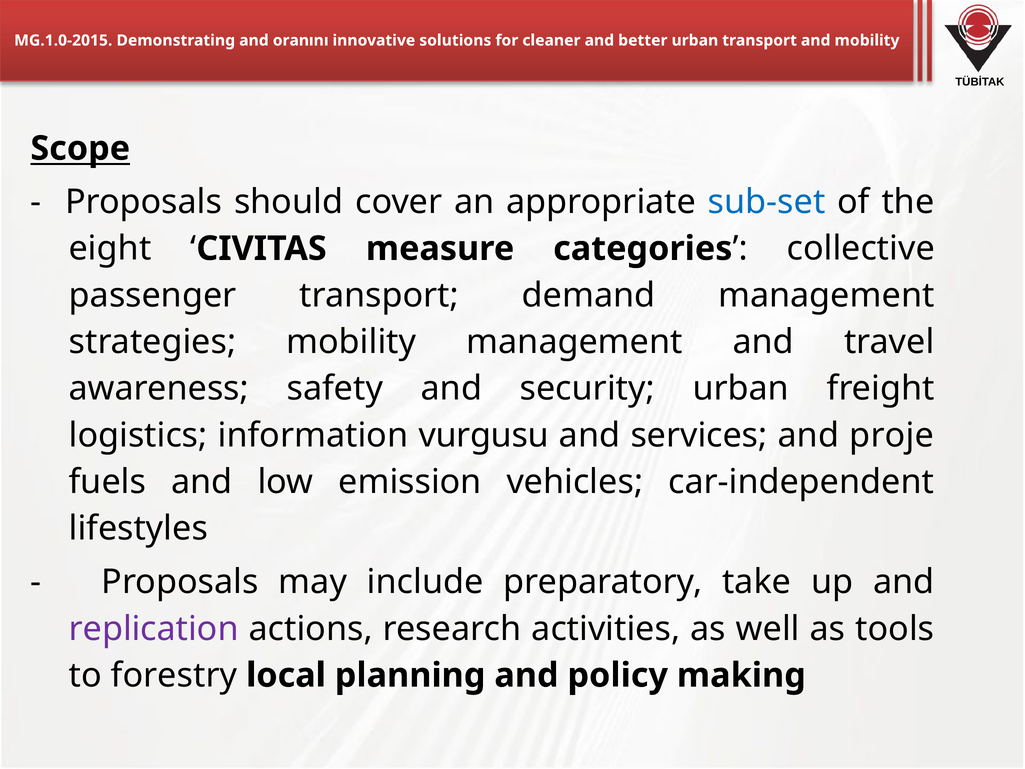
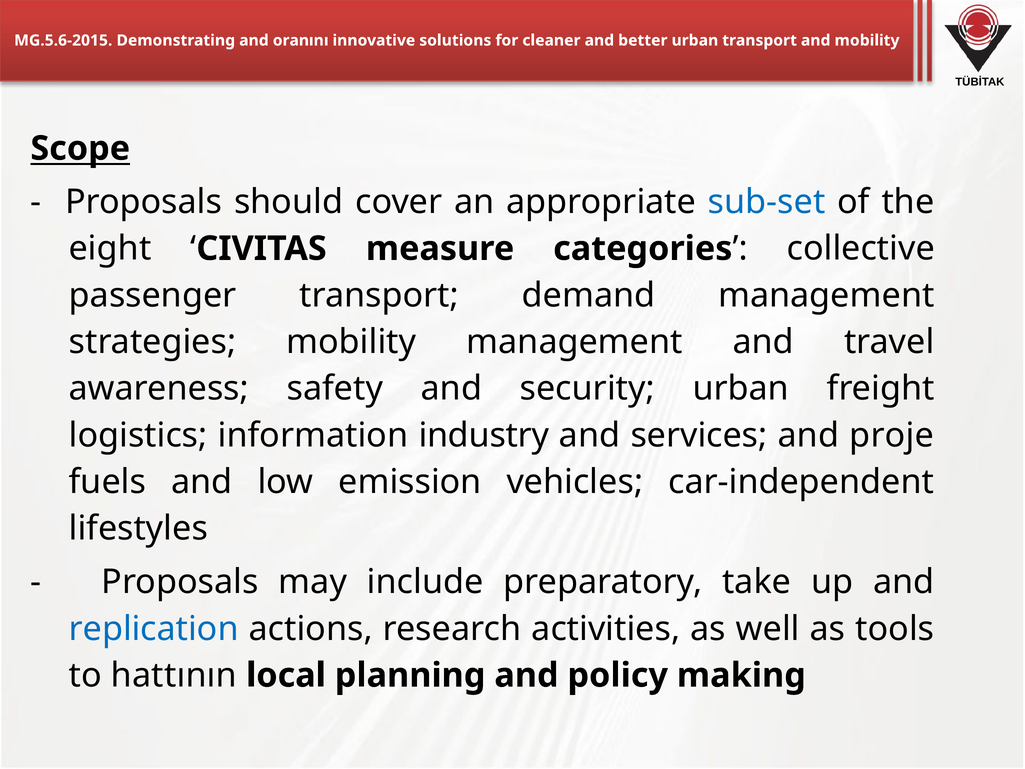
MG.1.0-2015: MG.1.0-2015 -> MG.5.6-2015 (63, 40)
vurgusu: vurgusu -> industry (484, 435)
replication colour: purple -> blue (154, 629)
forestry: forestry -> hattının (174, 675)
